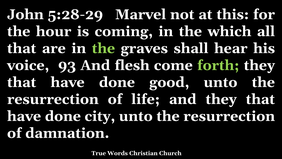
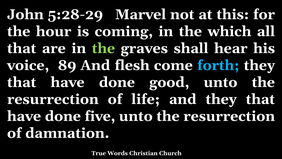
93: 93 -> 89 (67, 65)
forth colour: light green -> light blue (218, 65)
city: city -> five (100, 116)
